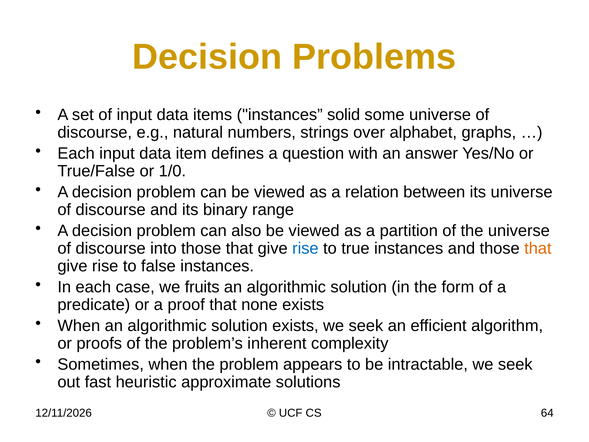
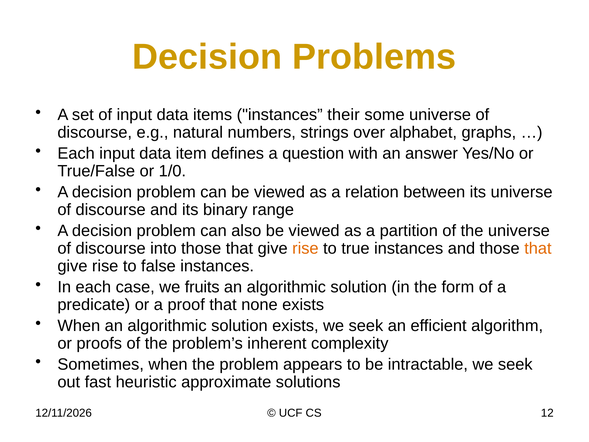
solid: solid -> their (344, 115)
rise colour: blue -> orange (305, 248)
64: 64 -> 12 (547, 413)
